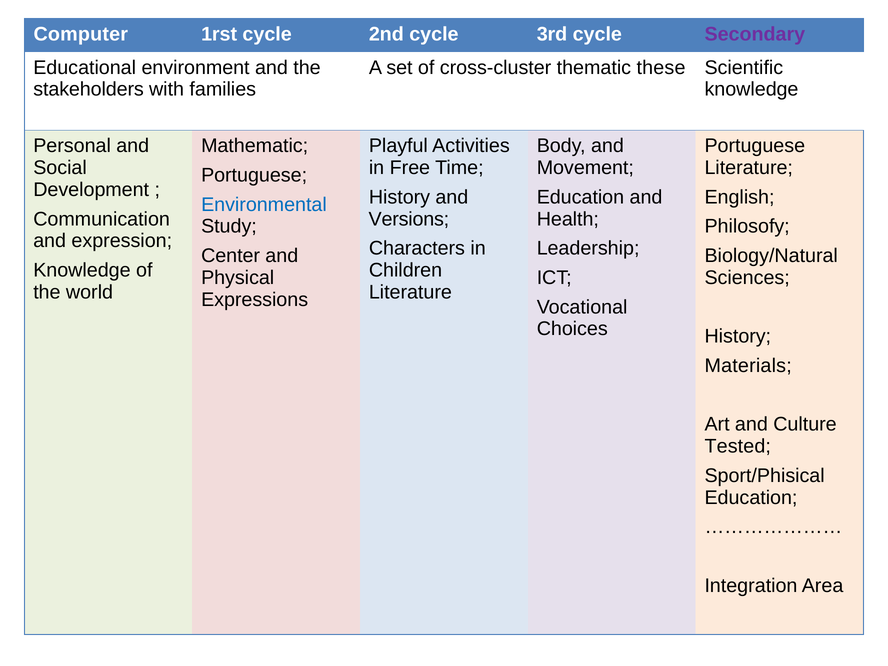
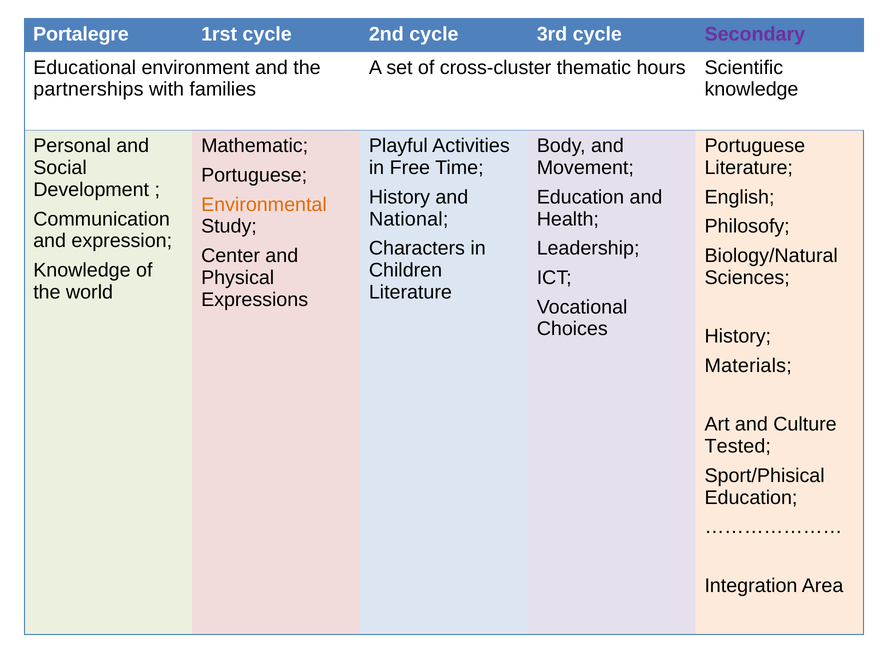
Computer: Computer -> Portalegre (81, 34)
these: these -> hours (661, 68)
stakeholders: stakeholders -> partnerships (88, 89)
Environmental colour: blue -> orange (264, 205)
Versions: Versions -> National (409, 219)
